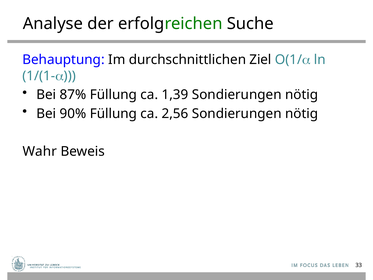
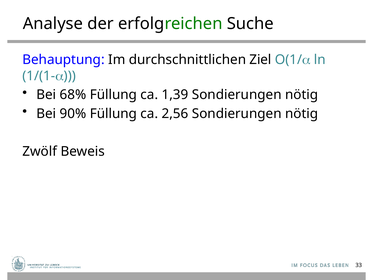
87%: 87% -> 68% (73, 95)
Wahr: Wahr -> Zwölf (40, 151)
